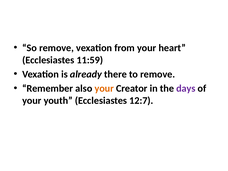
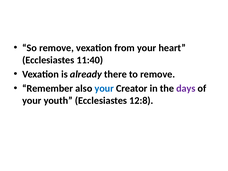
11:59: 11:59 -> 11:40 (90, 60)
your colour: orange -> blue (104, 88)
12:7: 12:7 -> 12:8 (141, 101)
